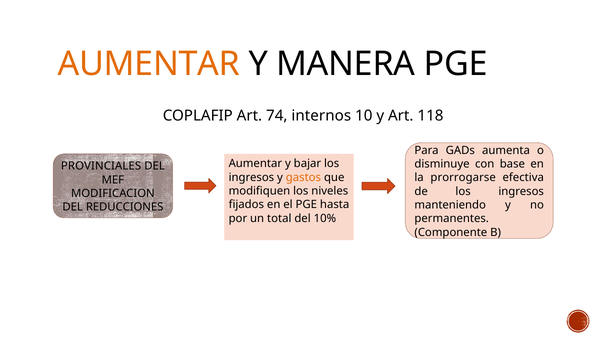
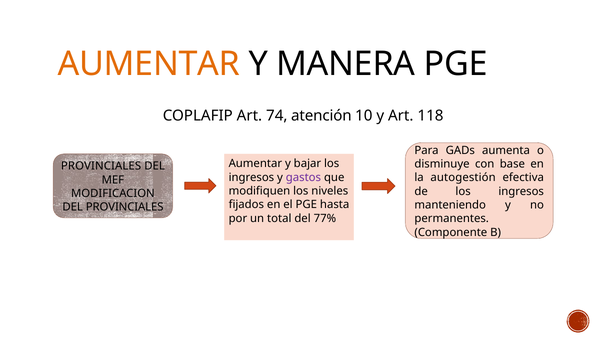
internos: internos -> atención (321, 116)
gastos colour: orange -> purple (303, 177)
prorrogarse: prorrogarse -> autogestión (463, 178)
DEL REDUCCIONES: REDUCCIONES -> PROVINCIALES (125, 207)
10%: 10% -> 77% (325, 218)
